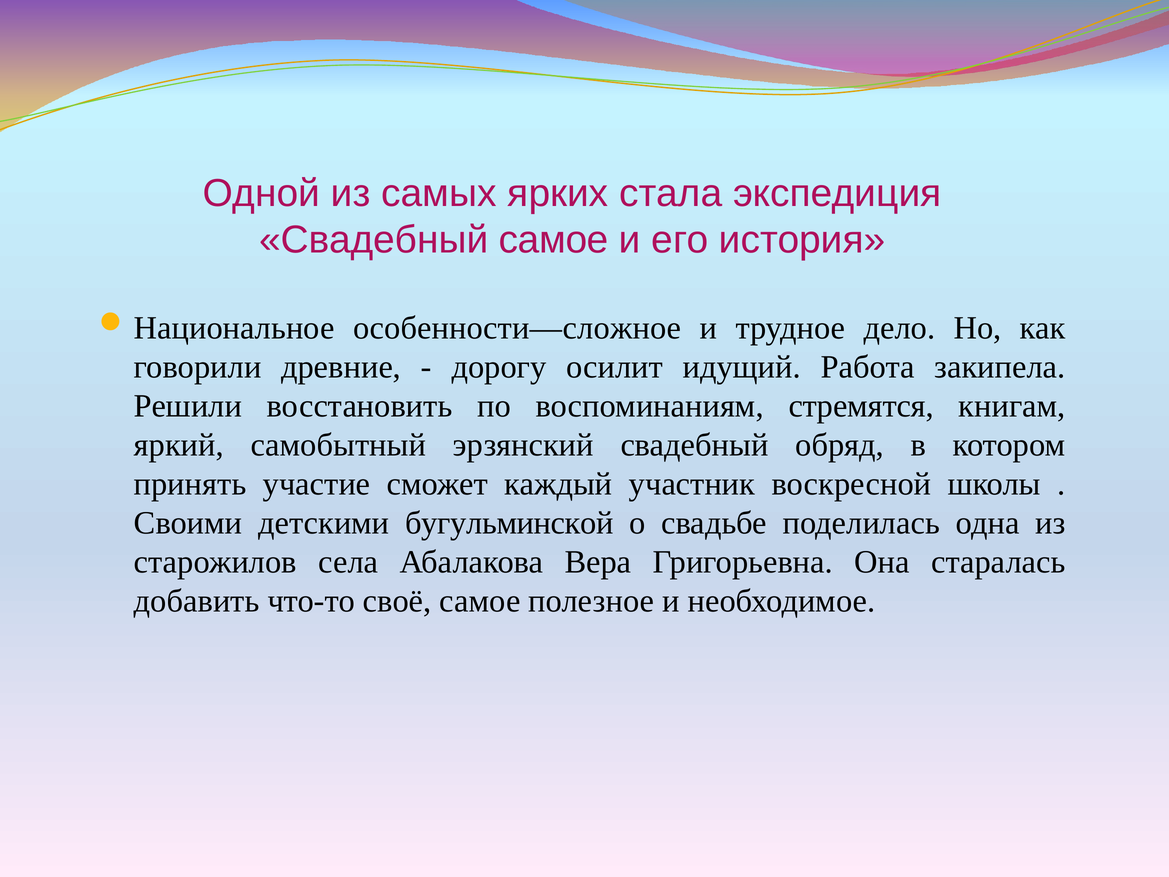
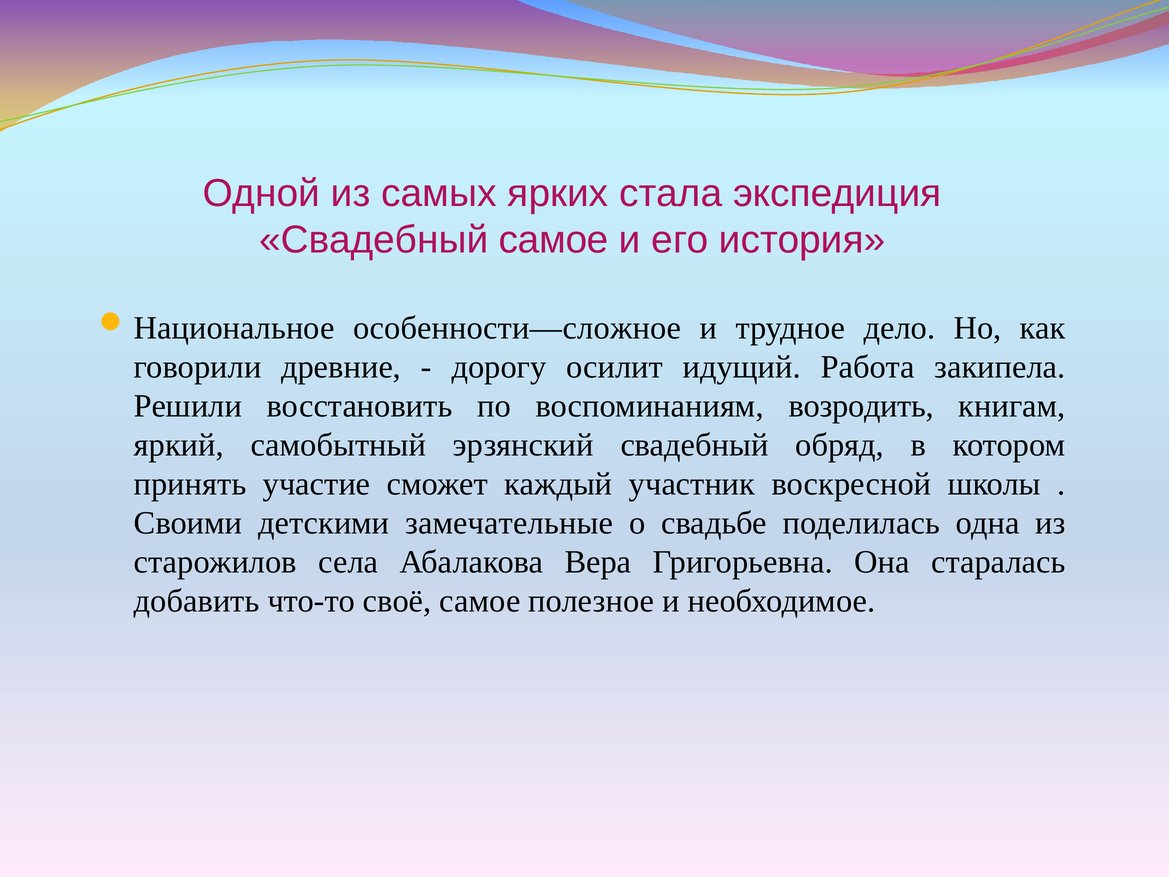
стремятся: стремятся -> возродить (861, 406)
бугульминской: бугульминской -> замечательные (509, 523)
